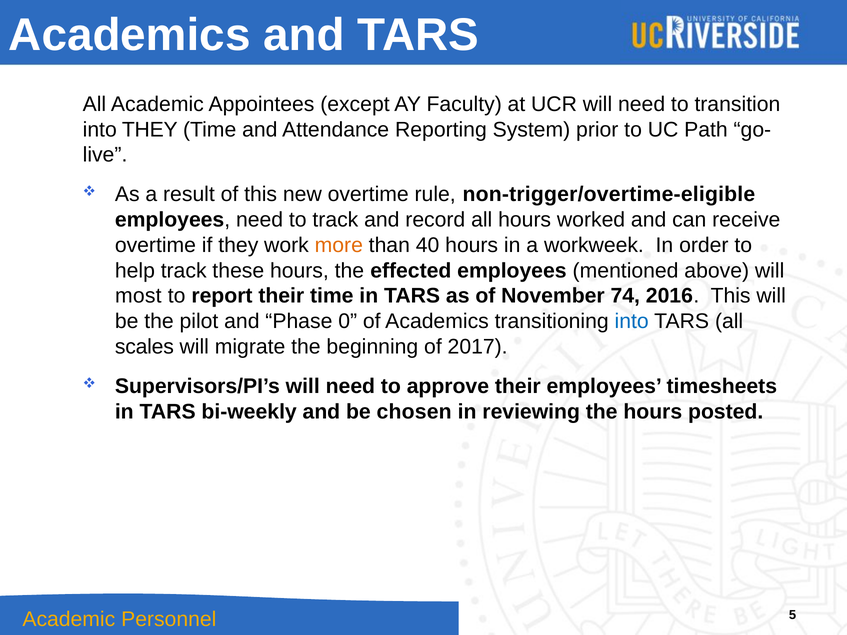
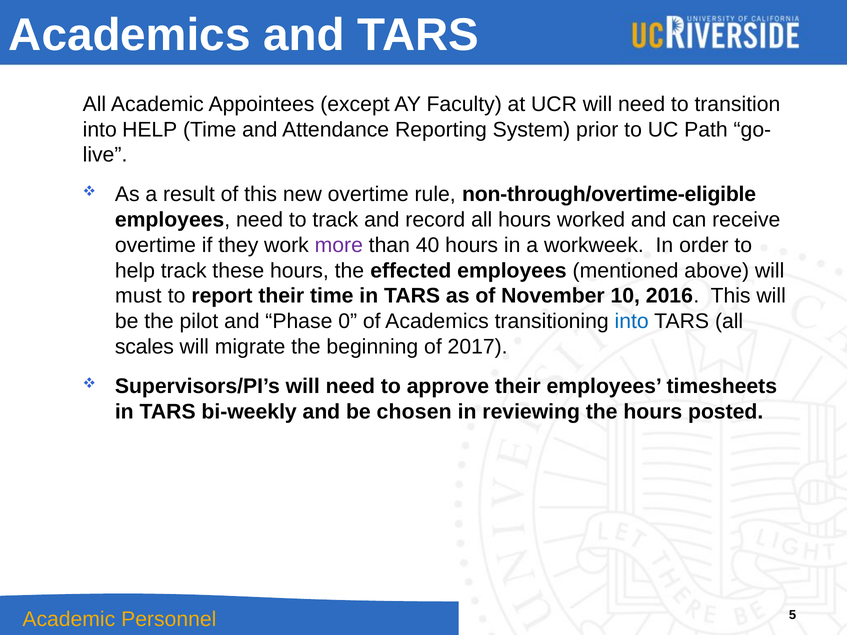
into THEY: THEY -> HELP (150, 130)
non-trigger/overtime-eligible: non-trigger/overtime-eligible -> non-through/overtime-eligible (609, 194)
more colour: orange -> purple (339, 245)
most: most -> must (138, 296)
74: 74 -> 10 (625, 296)
